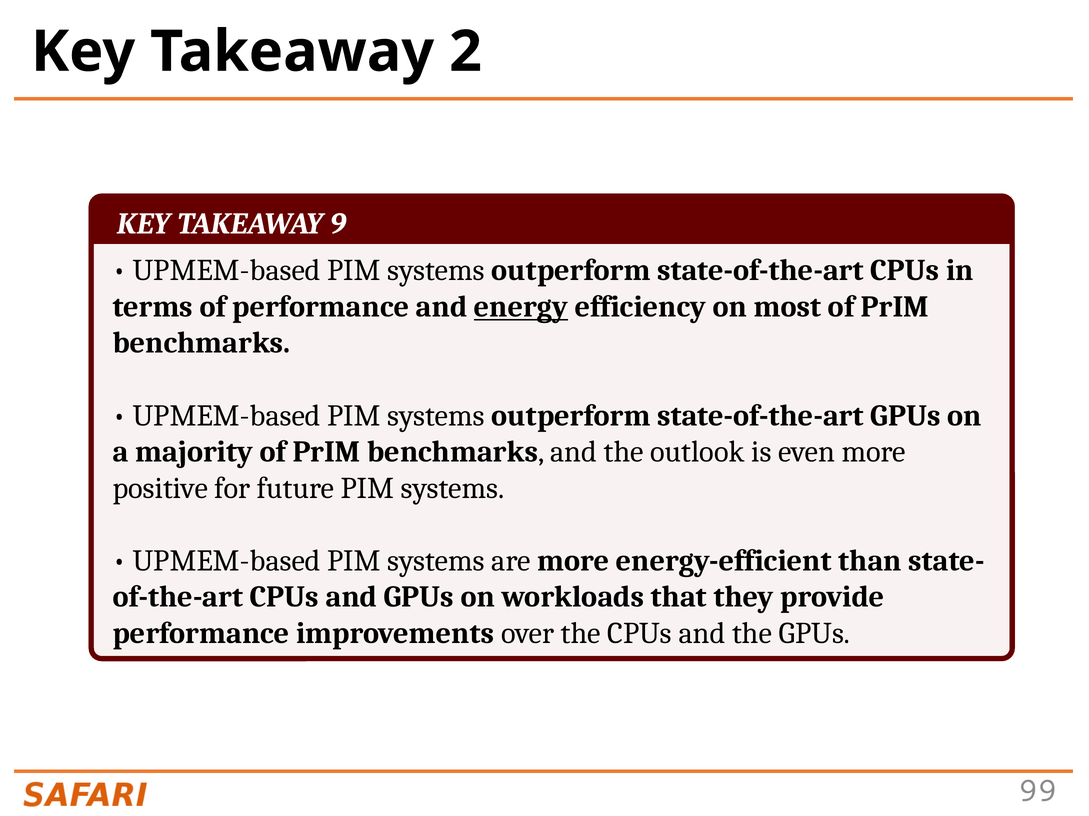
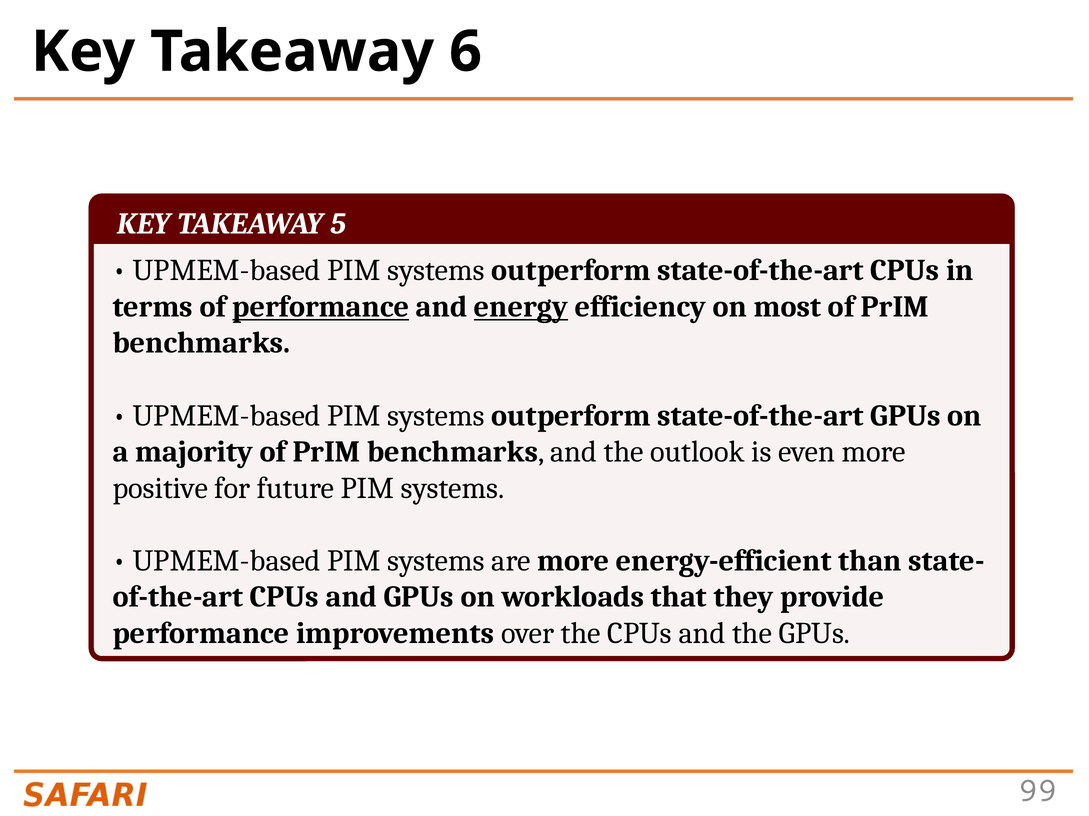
2: 2 -> 6 (466, 52)
9: 9 -> 5 (338, 224)
performance underline: none -> present (321, 307)
